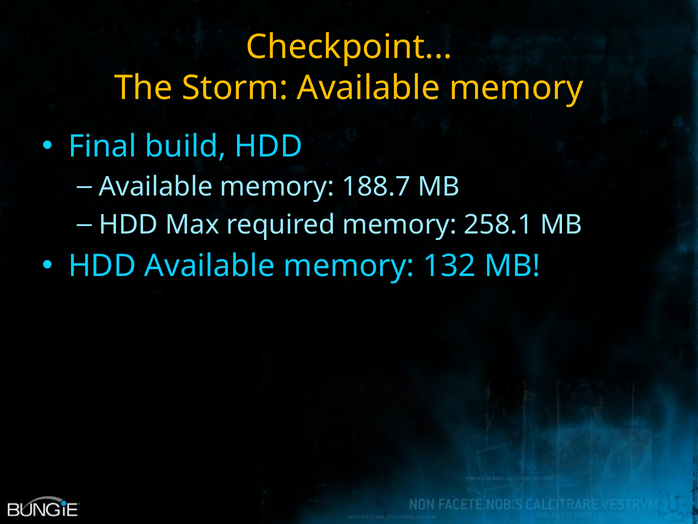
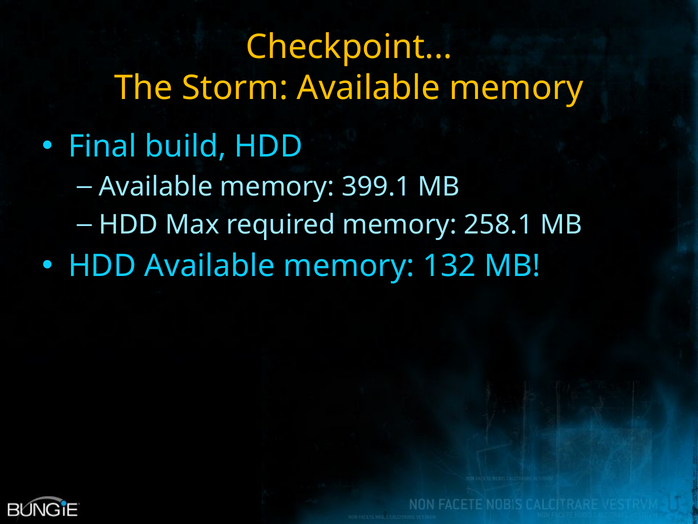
188.7: 188.7 -> 399.1 (376, 187)
